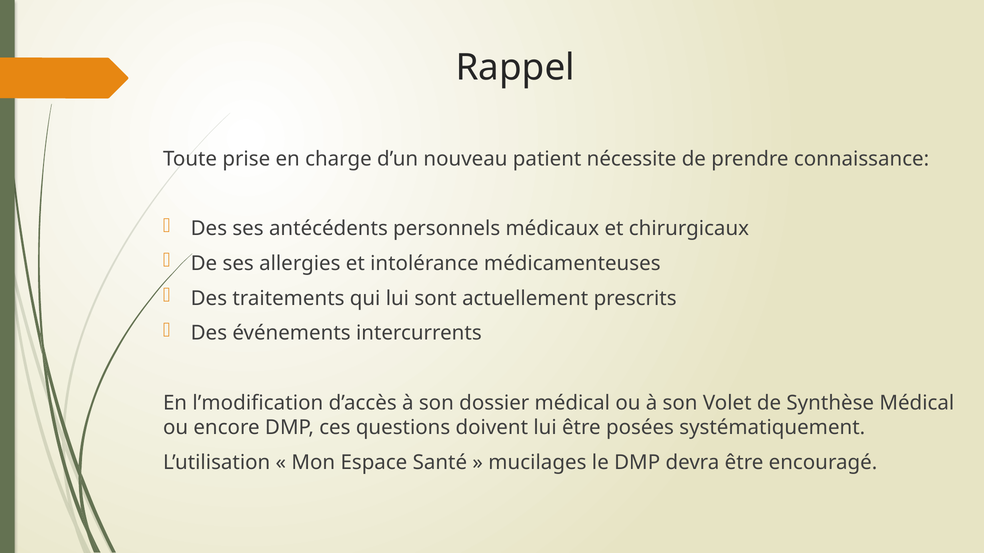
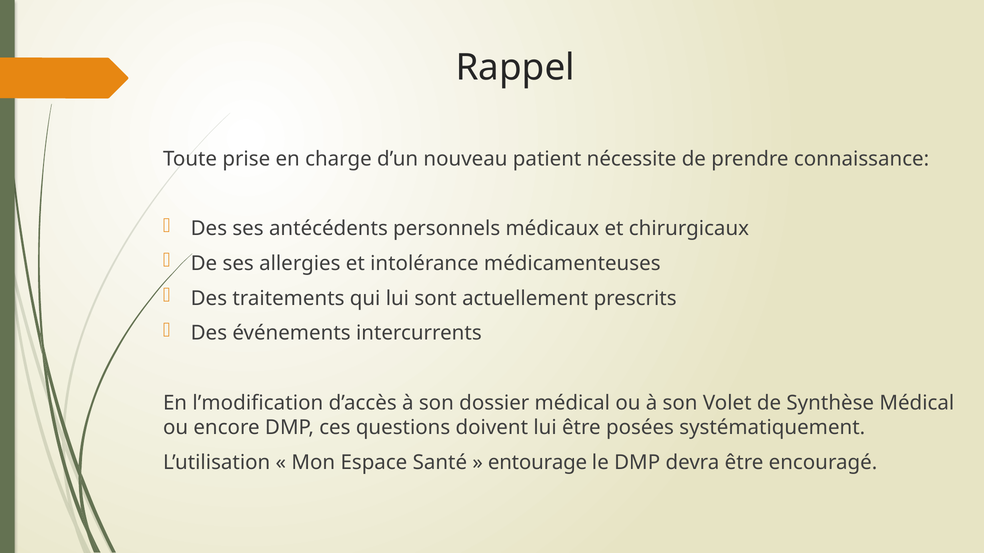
mucilages: mucilages -> entourage (538, 463)
